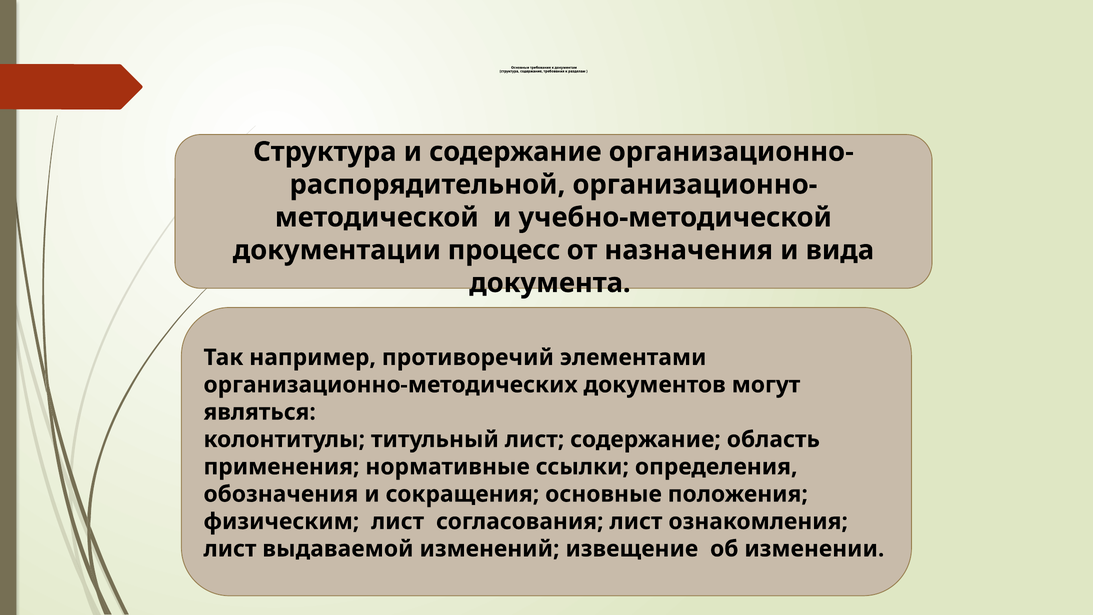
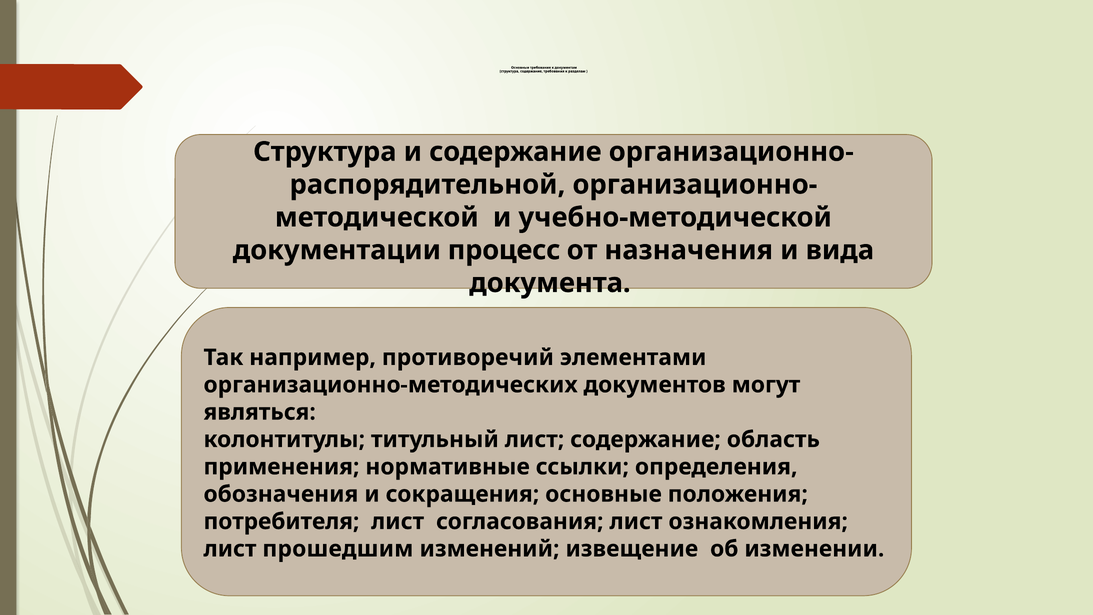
физическим: физическим -> потребителя (281, 521)
выдаваемой: выдаваемой -> прошедшим (338, 549)
